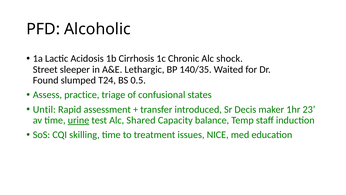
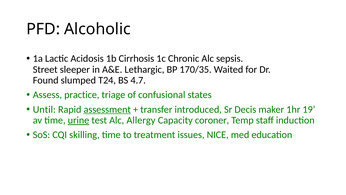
shock: shock -> sepsis (230, 58)
140/35: 140/35 -> 170/35 (196, 69)
0.5: 0.5 -> 4.7 (138, 80)
assessment underline: none -> present (107, 109)
23: 23 -> 19 (309, 109)
Shared: Shared -> Allergy (141, 120)
balance: balance -> coroner (212, 120)
